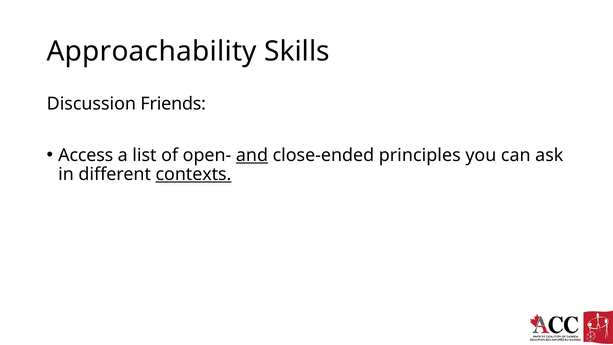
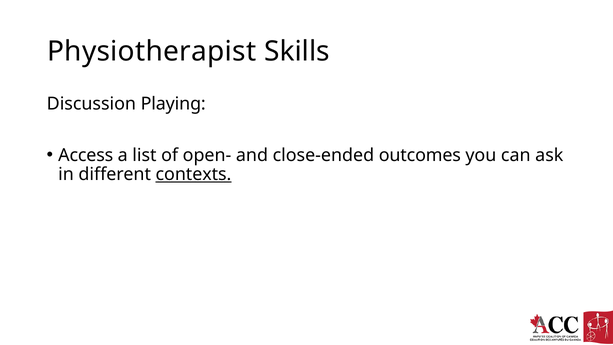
Approachability: Approachability -> Physiotherapist (152, 51)
Friends: Friends -> Playing (173, 104)
and underline: present -> none (252, 155)
principles: principles -> outcomes (420, 155)
